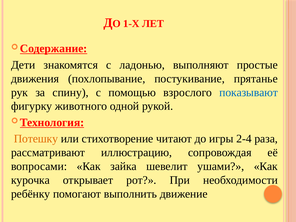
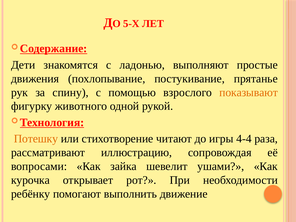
1-Х: 1-Х -> 5-Х (131, 24)
показывают colour: blue -> orange (249, 92)
2-4: 2-4 -> 4-4 (244, 139)
